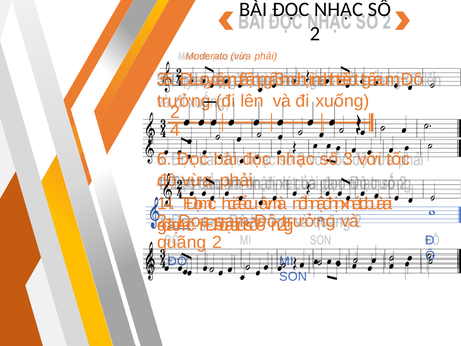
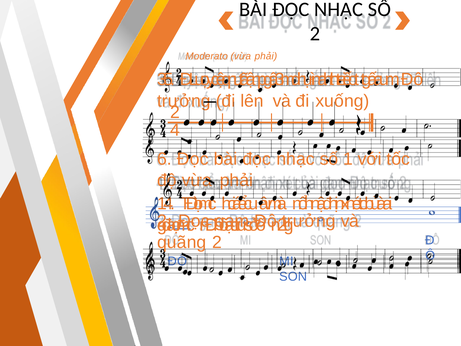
3: 3 -> 1 (348, 159)
